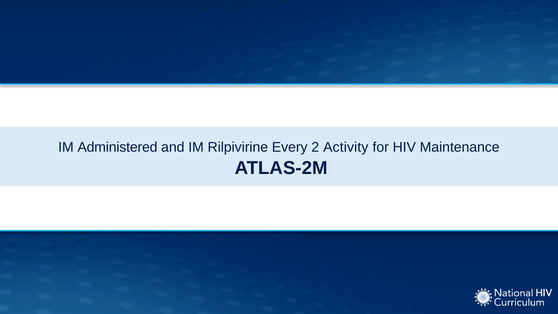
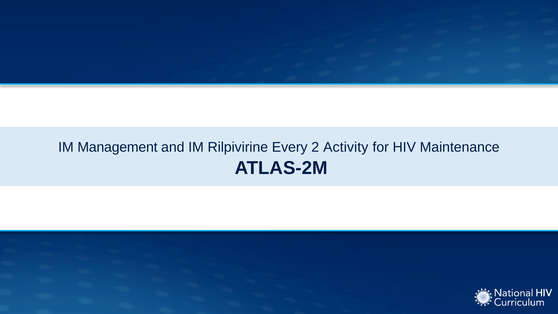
Administered: Administered -> Management (118, 147)
